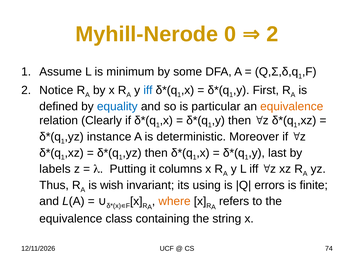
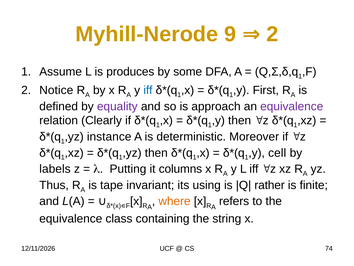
0: 0 -> 9 (230, 34)
minimum: minimum -> produces (130, 72)
equality colour: blue -> purple (117, 106)
particular: particular -> approach (216, 106)
equivalence colour: orange -> purple (292, 106)
last: last -> cell (277, 153)
wish: wish -> tape (112, 185)
errors: errors -> rather (270, 185)
